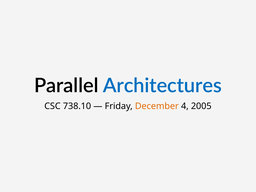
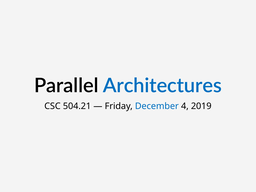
738.10: 738.10 -> 504.21 (77, 106)
December colour: orange -> blue (157, 106)
2005: 2005 -> 2019 (201, 106)
